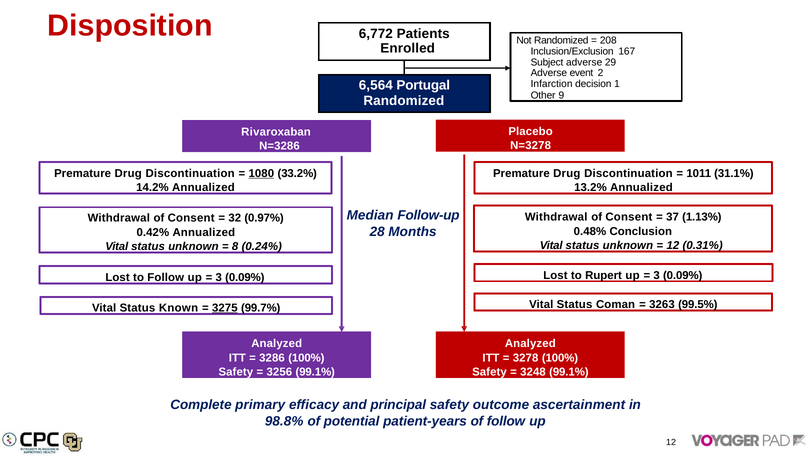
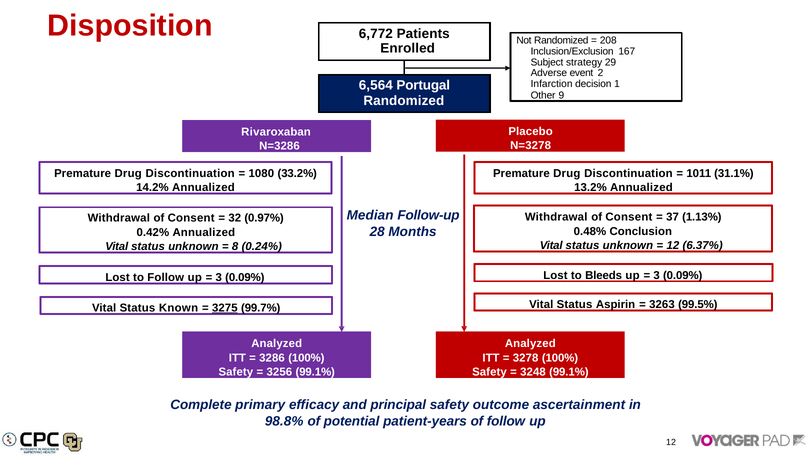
Subject adverse: adverse -> strategy (584, 62)
1080 underline: present -> none (261, 173)
0.31%: 0.31% -> 6.37% (703, 245)
Rupert: Rupert -> Bleeds (604, 275)
Coman: Coman -> Aspirin (616, 304)
